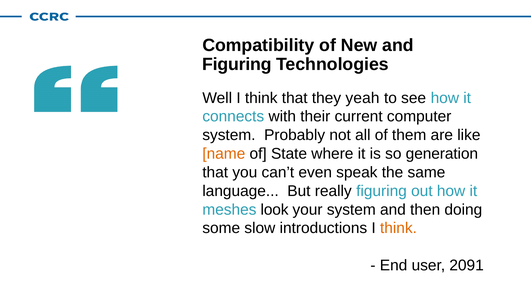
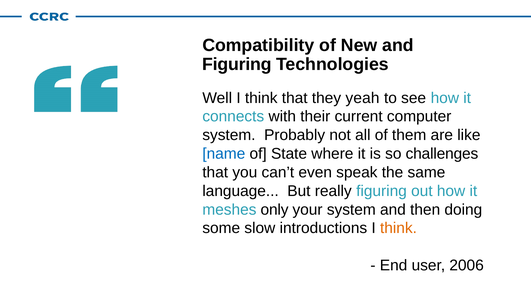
name colour: orange -> blue (224, 154)
generation: generation -> challenges (442, 154)
look: look -> only (275, 209)
2091: 2091 -> 2006 (467, 265)
